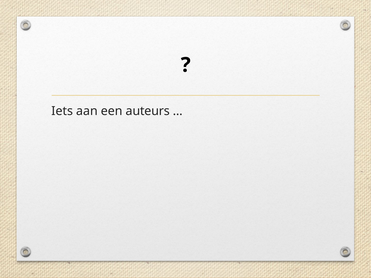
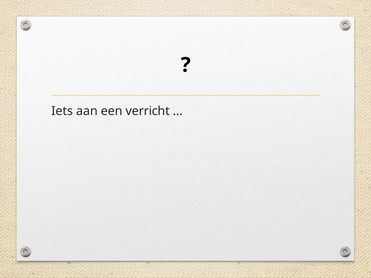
auteurs: auteurs -> verricht (148, 111)
